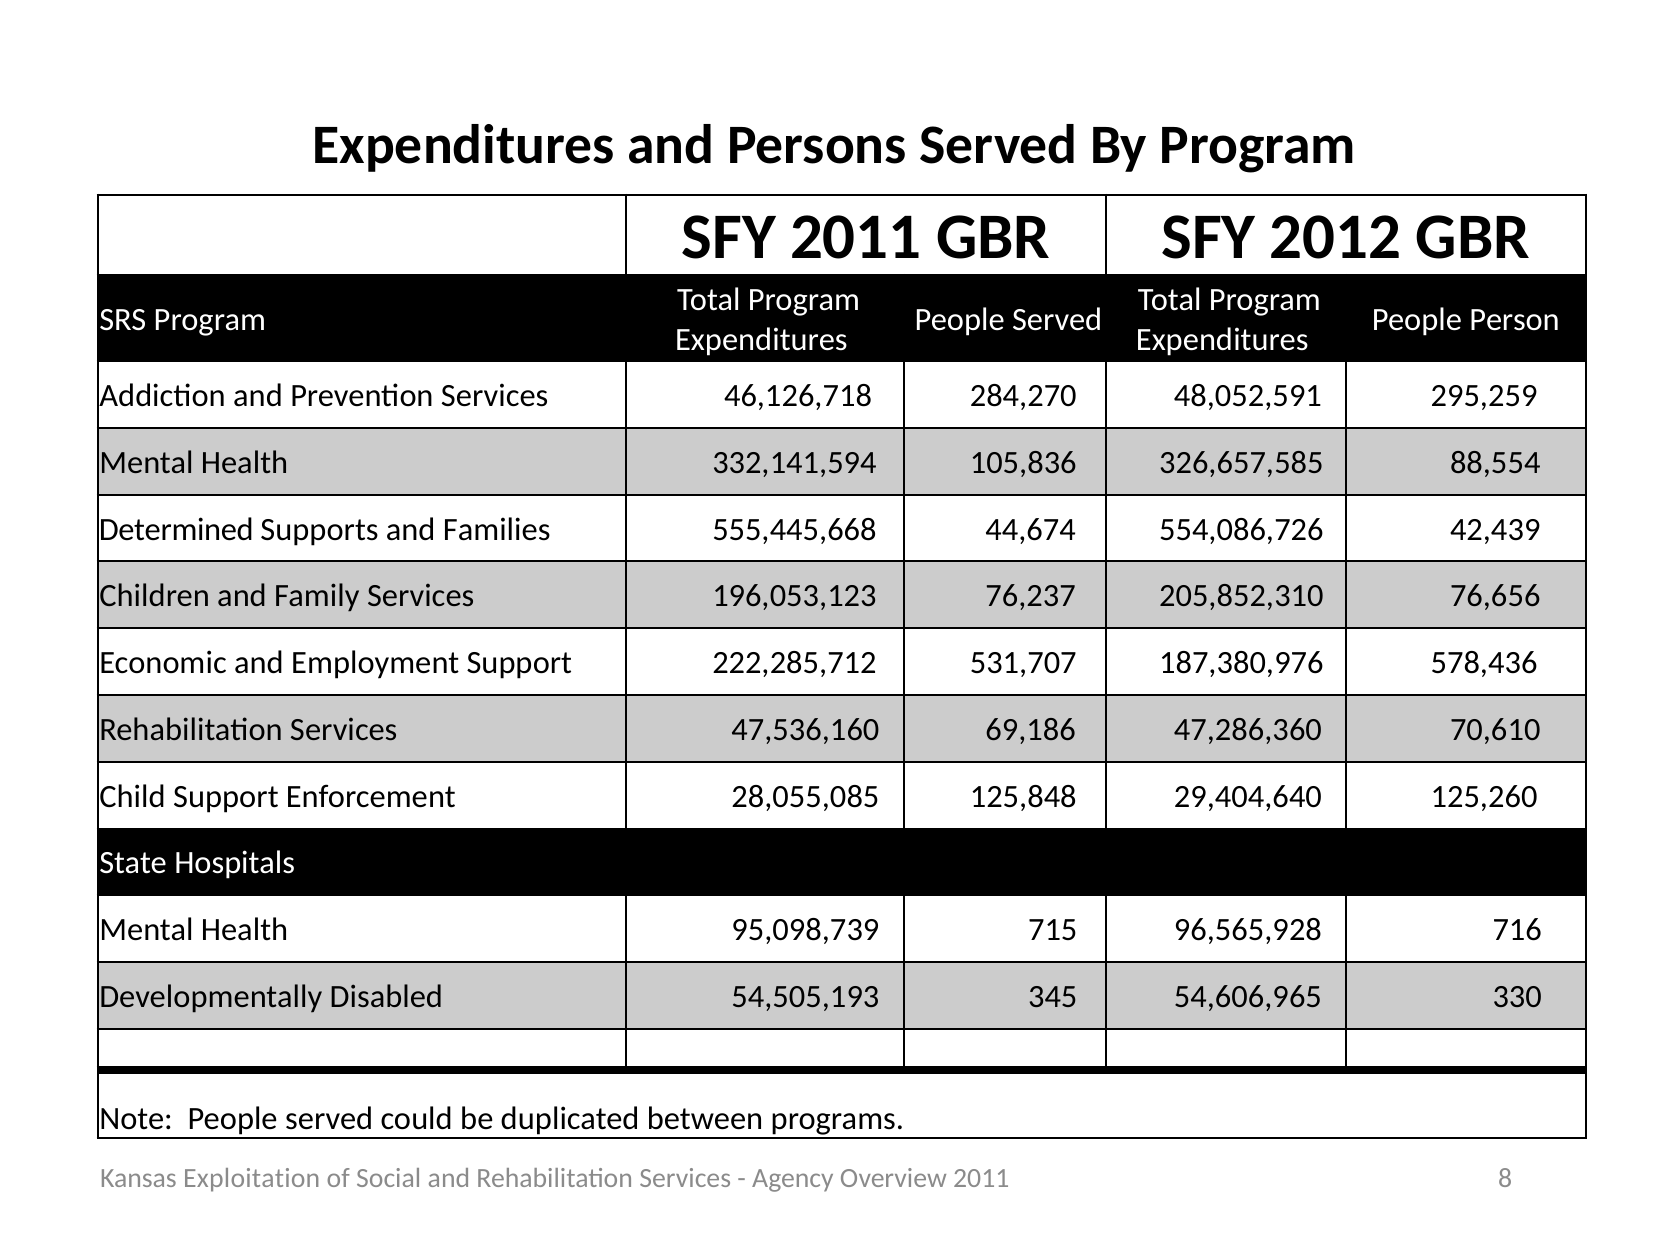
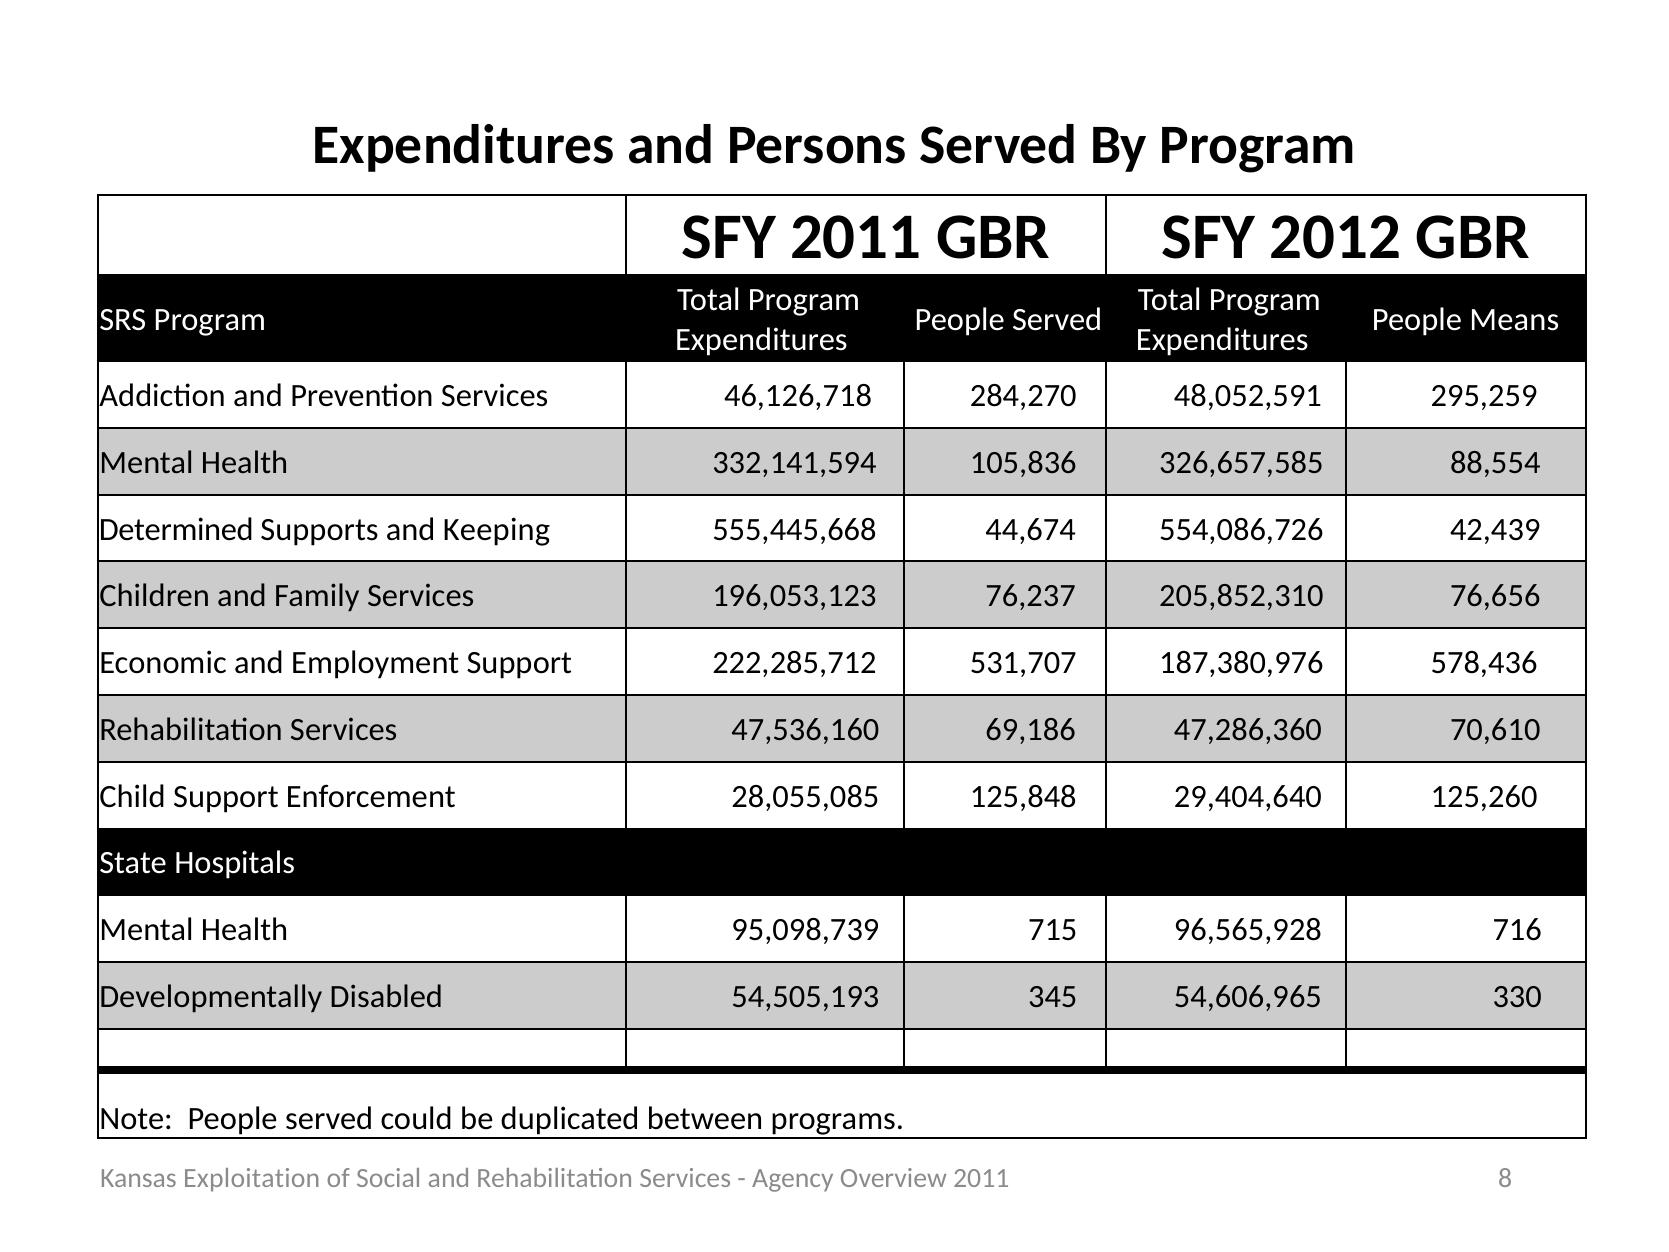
Person: Person -> Means (1514, 320)
Families: Families -> Keeping (497, 529)
